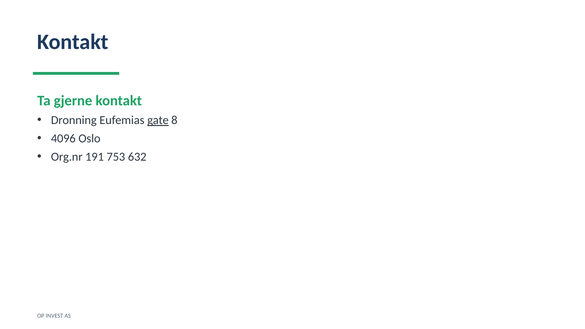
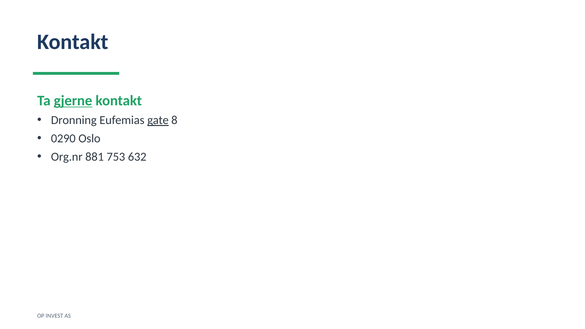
gjerne underline: none -> present (73, 101)
4096: 4096 -> 0290 (63, 139)
191: 191 -> 881 (95, 157)
